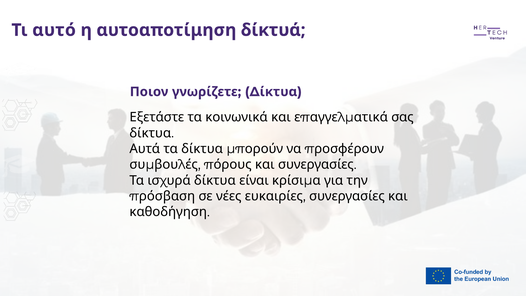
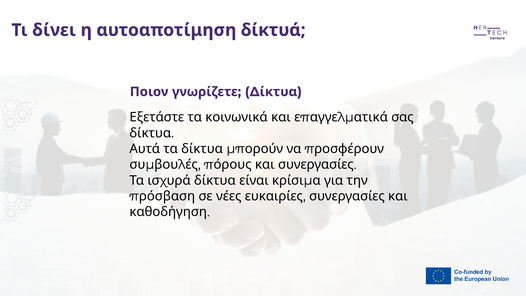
αυτό: αυτό -> δίνει (54, 30)
